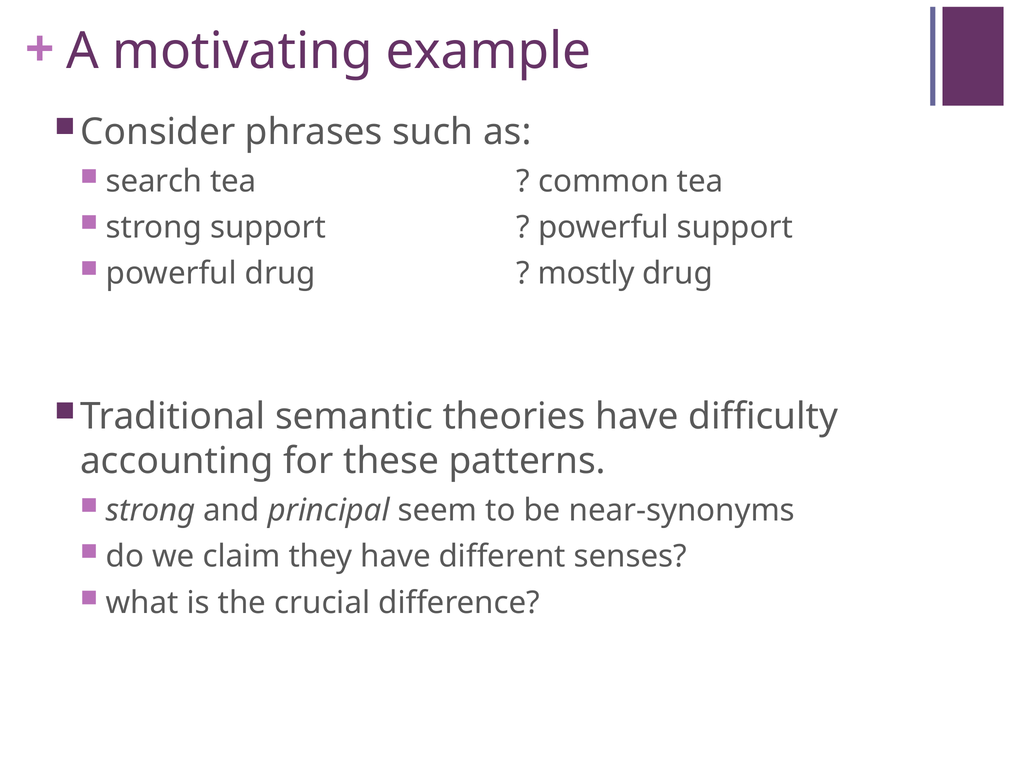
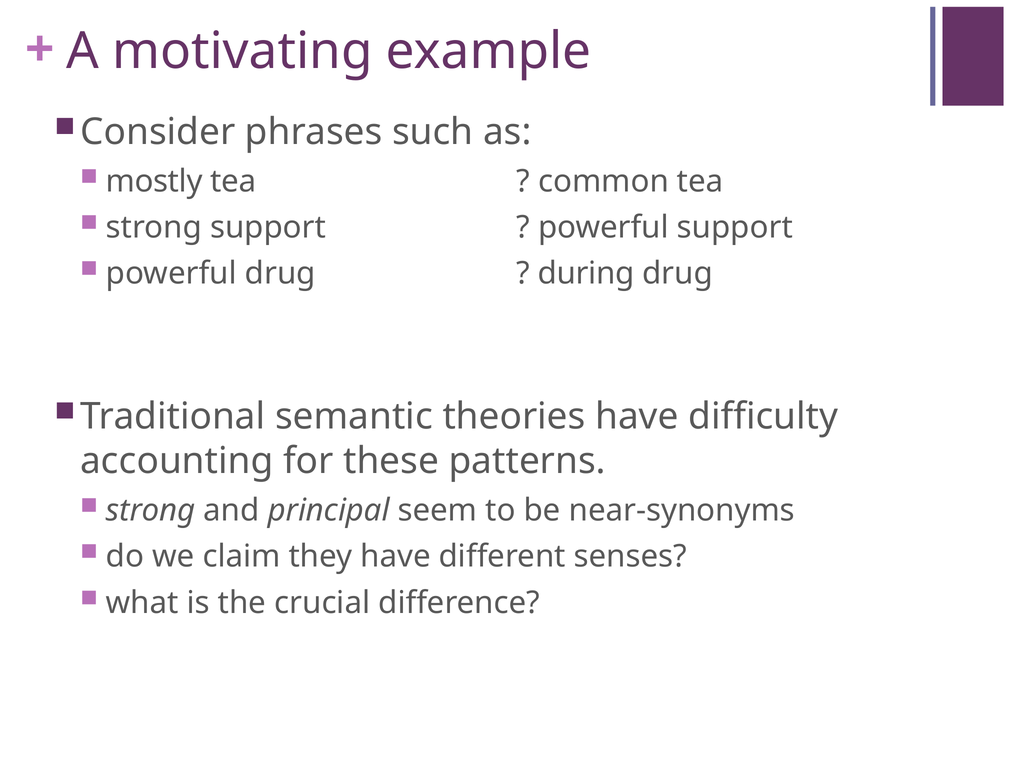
search: search -> mostly (154, 181)
mostly: mostly -> during (586, 273)
